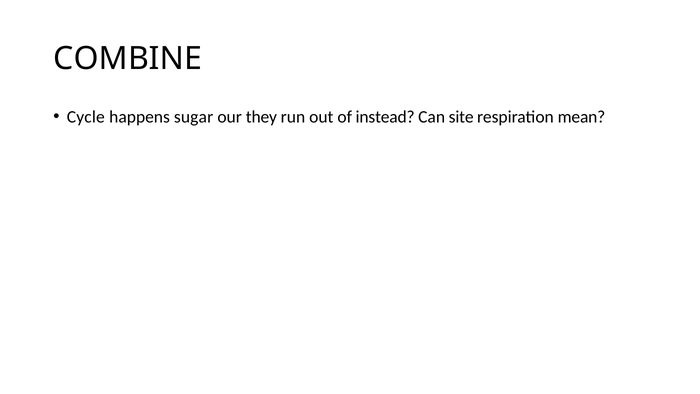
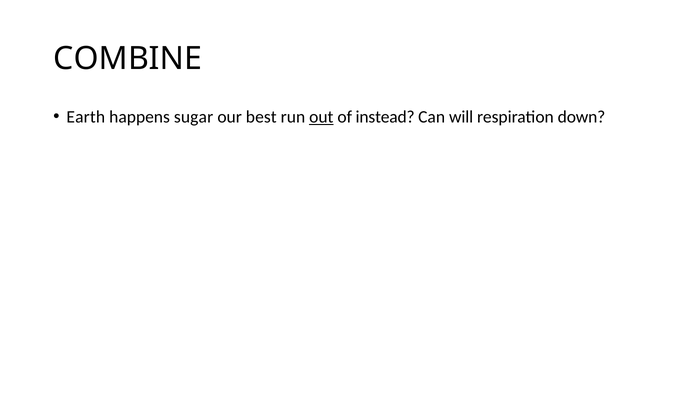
Cycle: Cycle -> Earth (86, 117)
they: they -> best (261, 117)
out underline: none -> present (321, 117)
site: site -> will (461, 117)
mean: mean -> down (582, 117)
